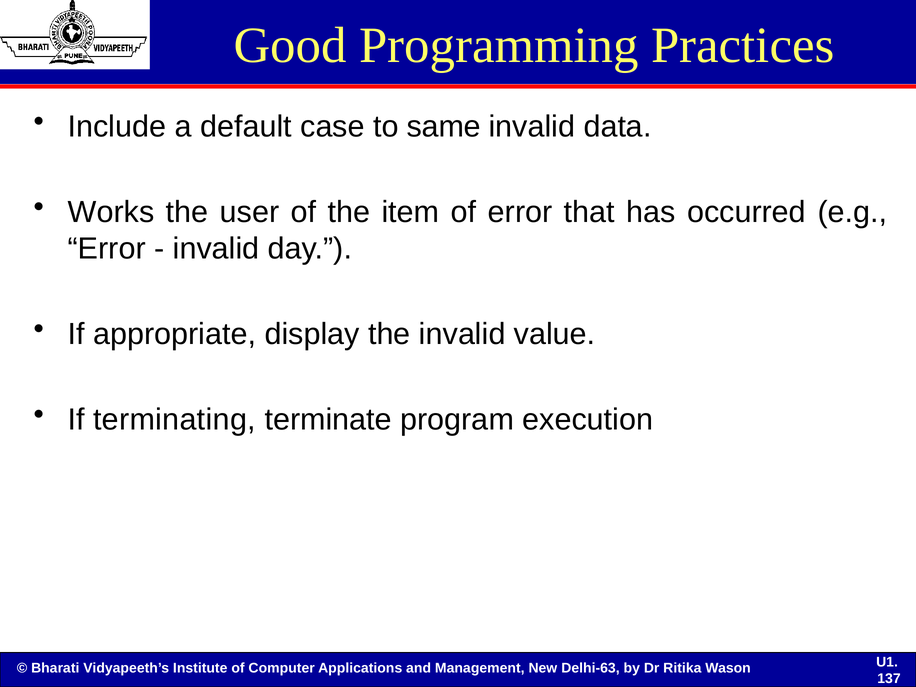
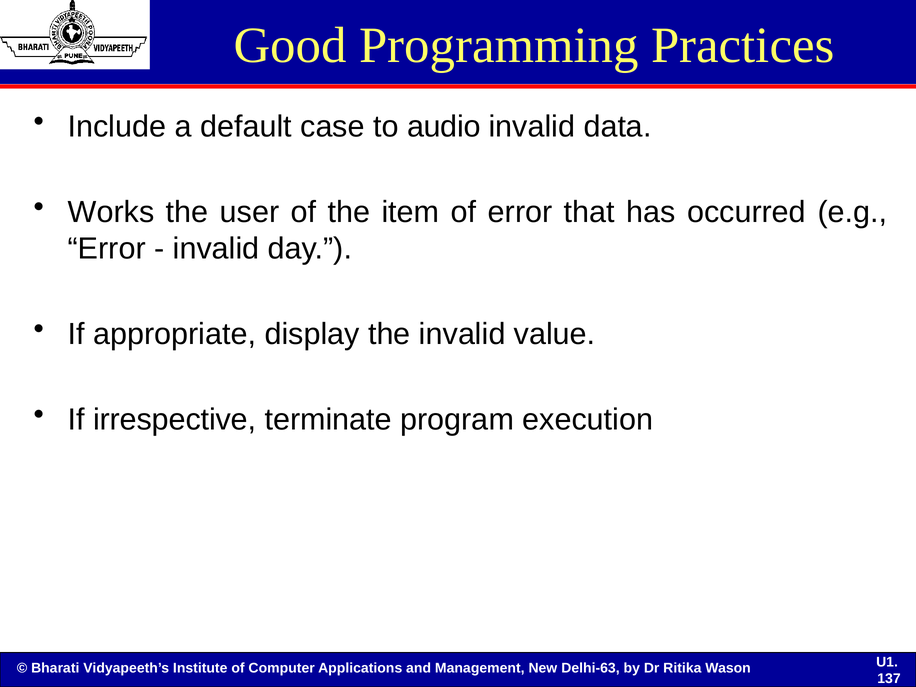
same: same -> audio (444, 127)
terminating: terminating -> irrespective (175, 420)
